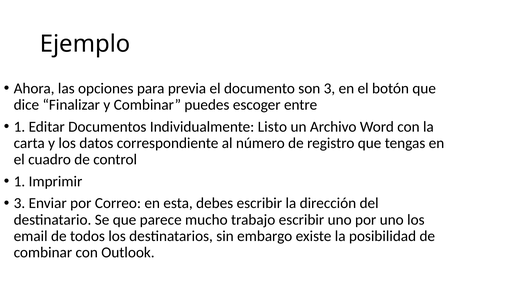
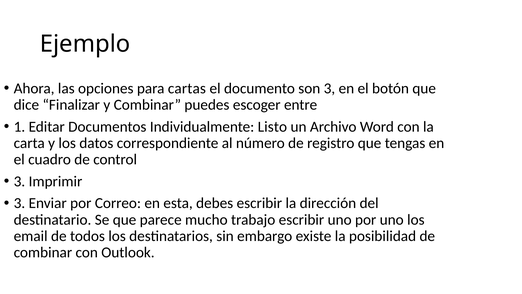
previa: previa -> cartas (187, 88)
1: 1 -> 3 (19, 181)
